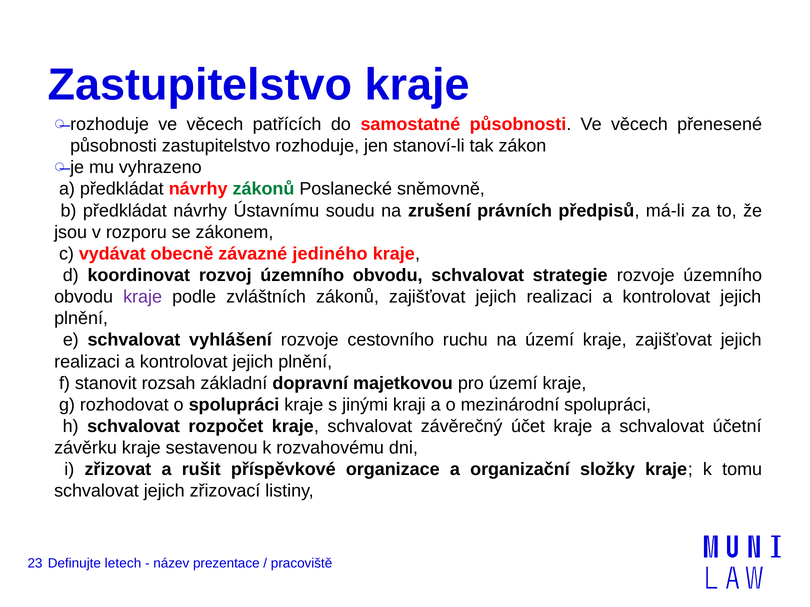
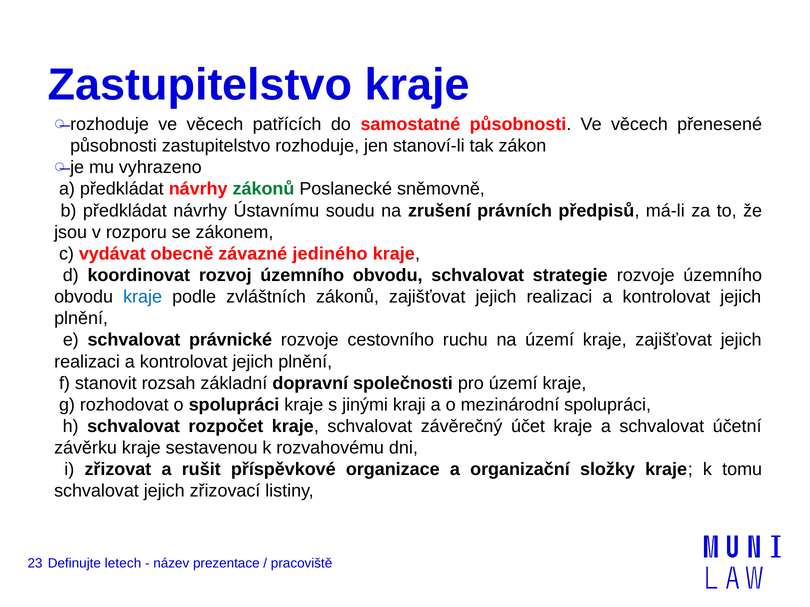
kraje colour: purple -> blue (143, 297)
vyhlášení: vyhlášení -> právnické (231, 340)
majetkovou: majetkovou -> společnosti (403, 383)
